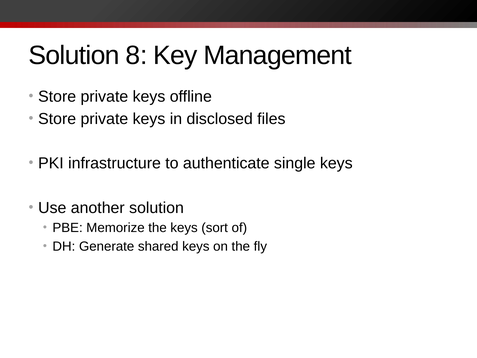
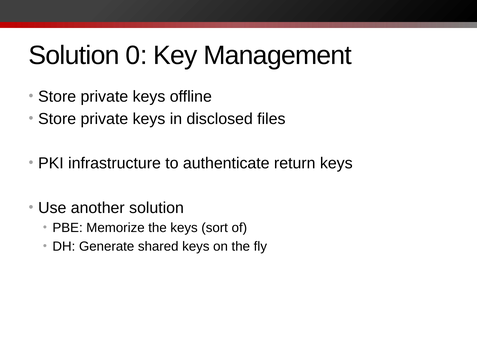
8: 8 -> 0 (137, 56)
single: single -> return (295, 163)
